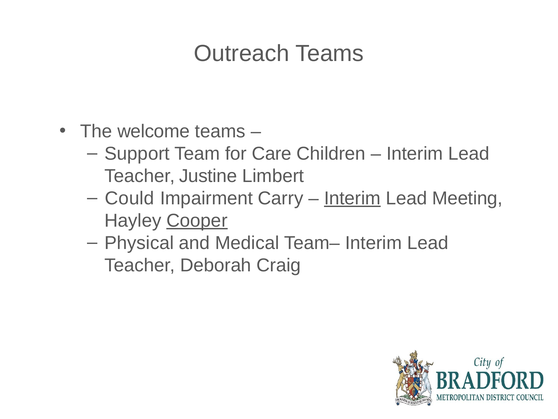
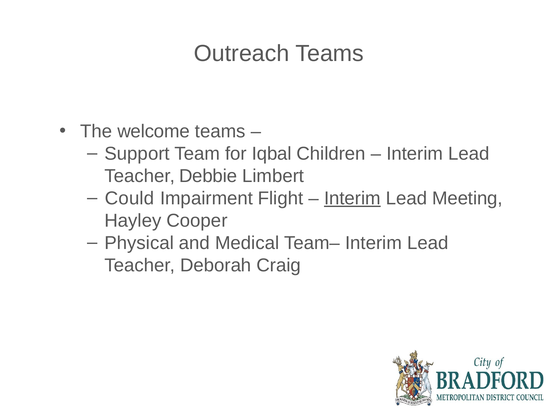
Care: Care -> Iqbal (272, 153)
Justine: Justine -> Debbie (208, 176)
Carry: Carry -> Flight (281, 198)
Cooper underline: present -> none (197, 220)
